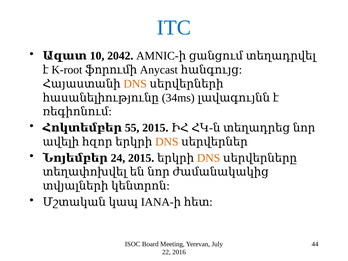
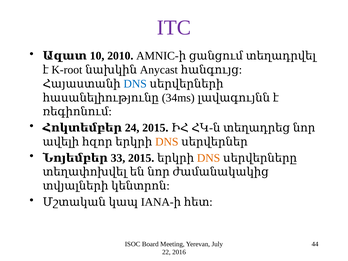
ITC colour: blue -> purple (174, 28)
2042: 2042 -> 2010 (120, 56)
ֆորումի: ֆորումի -> նախկին (111, 70)
DNS colour: orange -> blue (135, 84)
55: 55 -> 24 (132, 128)
24: 24 -> 33 (118, 158)
